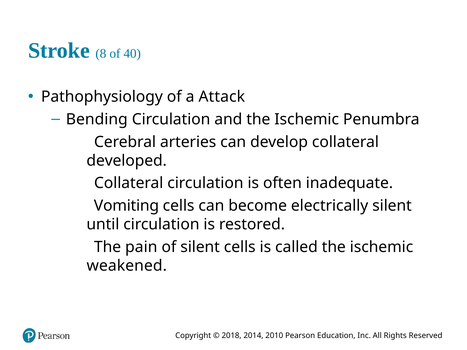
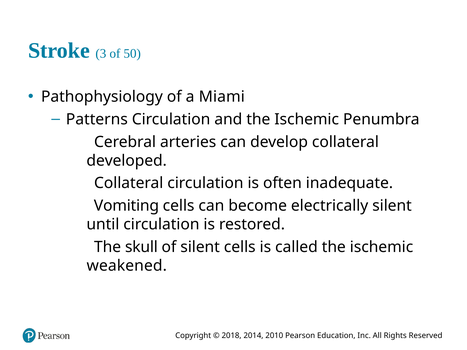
8: 8 -> 3 (101, 54)
40: 40 -> 50 (132, 54)
Attack: Attack -> Miami (222, 97)
Bending: Bending -> Patterns (97, 119)
pain: pain -> skull (141, 247)
